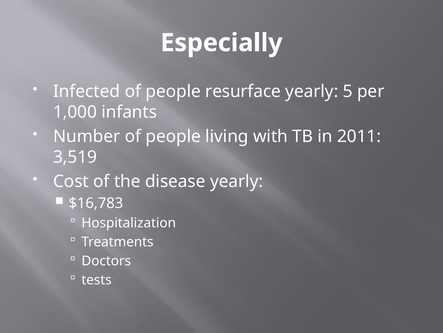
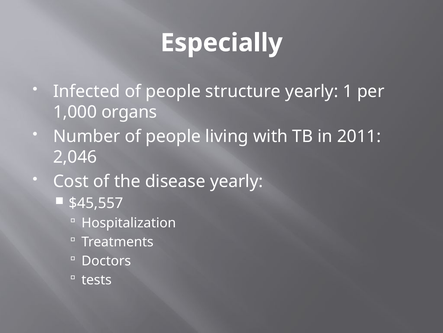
resurface: resurface -> structure (243, 91)
5: 5 -> 1 (348, 91)
infants: infants -> organs (129, 112)
3,519: 3,519 -> 2,046 (75, 157)
$16,783: $16,783 -> $45,557 (96, 203)
